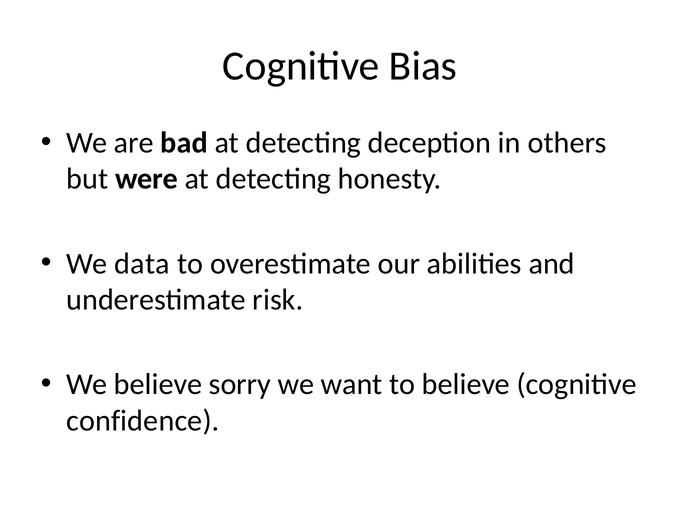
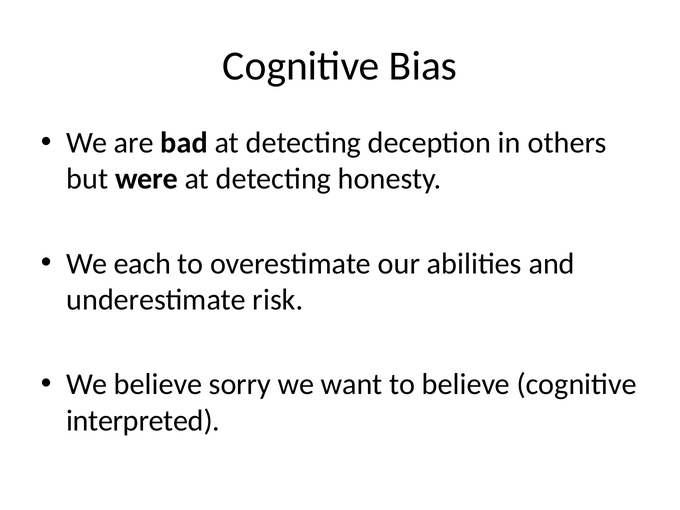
data: data -> each (142, 264)
confidence: confidence -> interpreted (143, 421)
